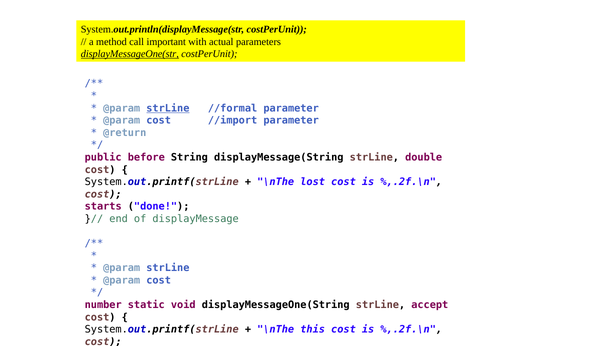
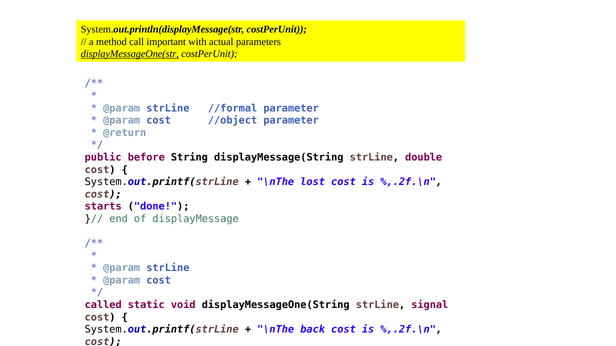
strLine underline: present -> none (168, 108)
//import: //import -> //object (233, 121)
number: number -> called (103, 305)
accept: accept -> signal (430, 305)
this: this -> back (313, 330)
